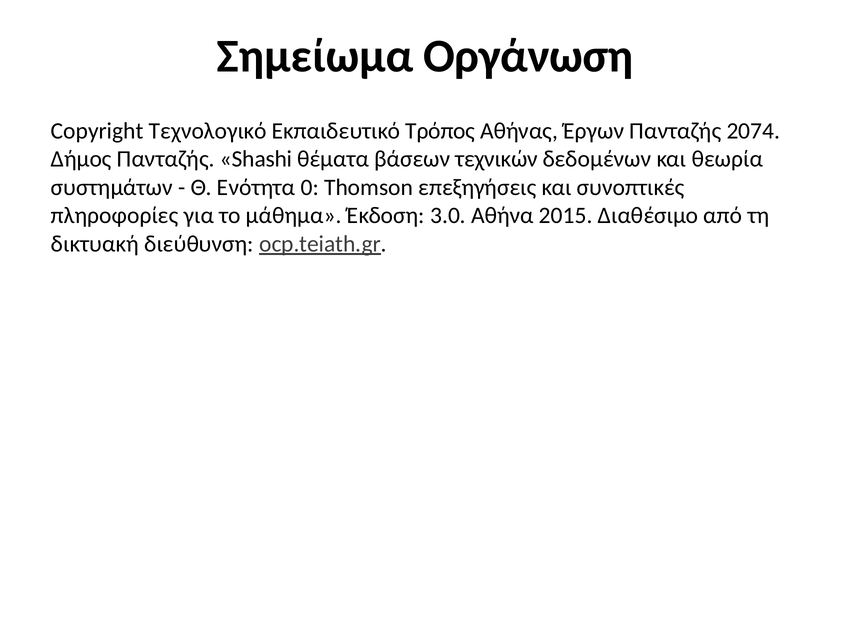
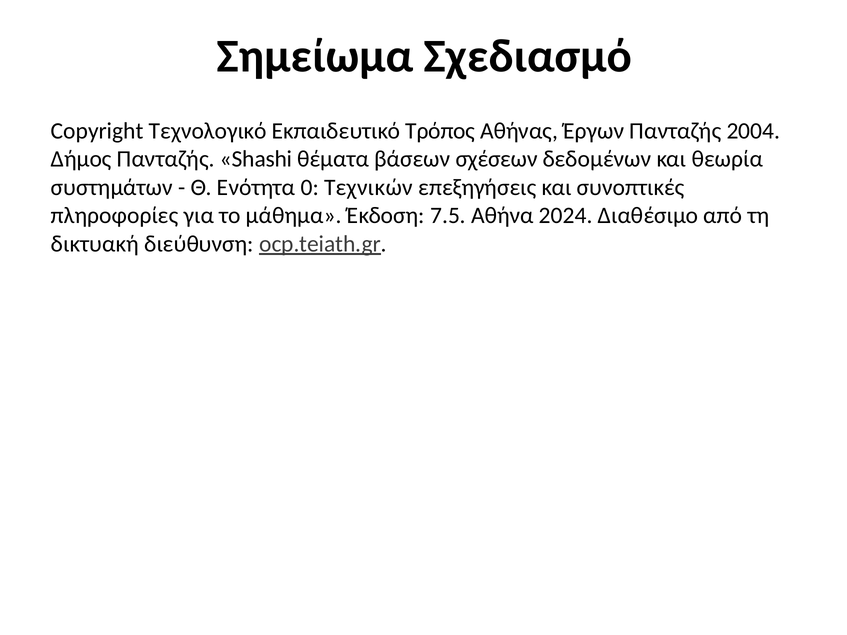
Οργάνωση: Οργάνωση -> Σχεδιασμό (528, 56)
2074: 2074 -> 2004 (753, 131)
τεχνικών: τεχνικών -> σχέσεων (497, 159)
Thomson: Thomson -> Τεχνικών (368, 187)
3.0: 3.0 -> 7.5 (448, 216)
2015: 2015 -> 2024 (566, 216)
